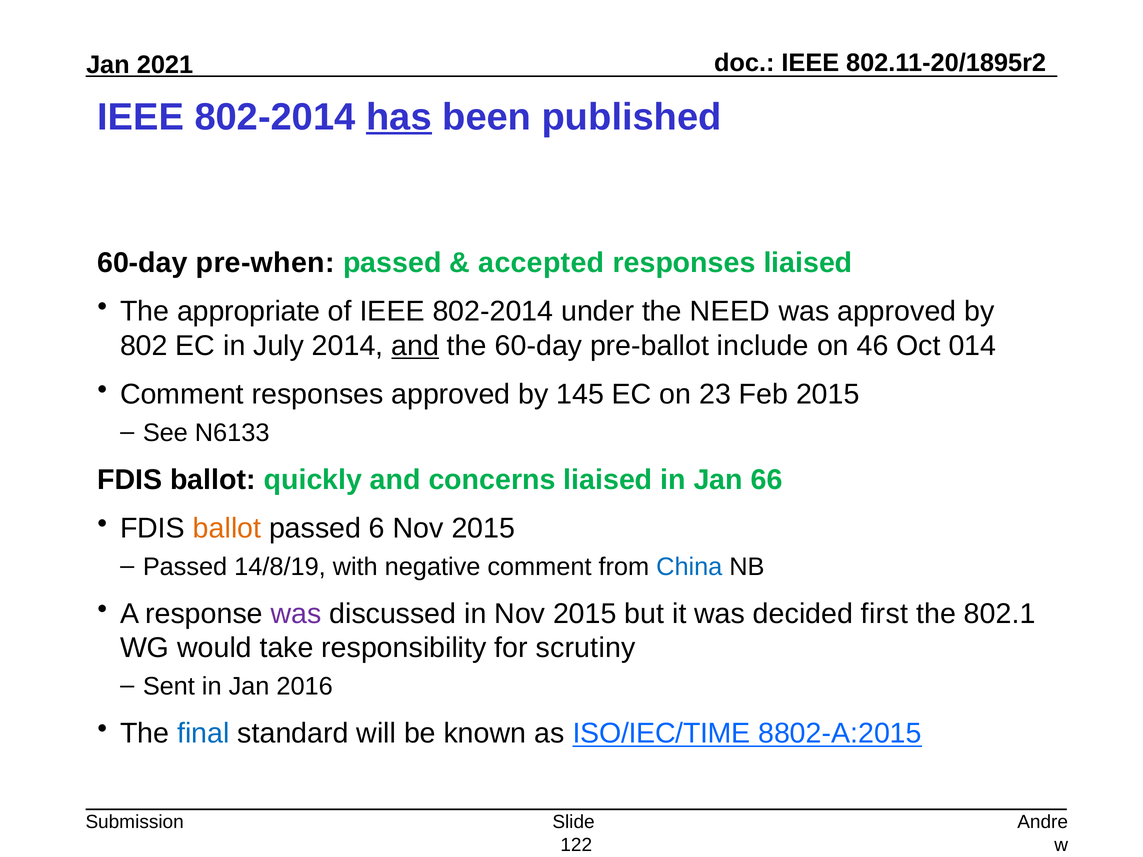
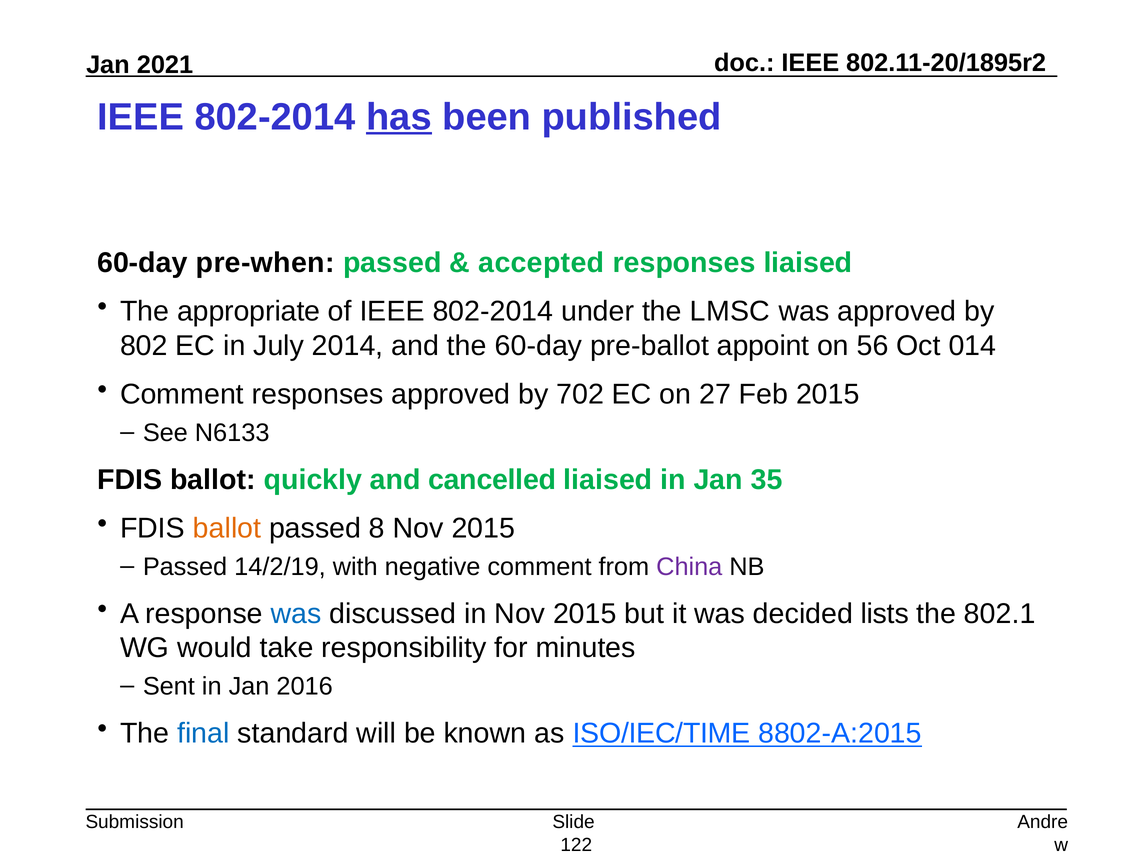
NEED: NEED -> LMSC (730, 312)
and underline: present -> none (415, 346)
include: include -> appoint (763, 346)
46: 46 -> 56 (873, 346)
145: 145 -> 702 (580, 395)
23: 23 -> 27 (715, 395)
concerns: concerns -> cancelled (492, 480)
66: 66 -> 35 (767, 480)
6: 6 -> 8 (377, 529)
14/8/19: 14/8/19 -> 14/2/19 (280, 567)
China colour: blue -> purple (689, 567)
was colour: purple -> blue (296, 614)
first: first -> lists (885, 614)
scrutiny: scrutiny -> minutes (586, 648)
